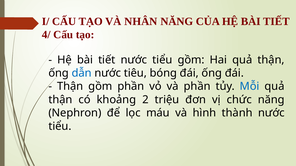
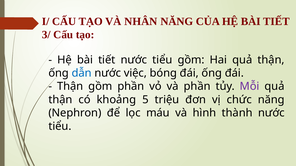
4/: 4/ -> 3/ (46, 35)
tiêu: tiêu -> việc (135, 73)
Mỗi colour: blue -> purple (250, 87)
2: 2 -> 5 (145, 100)
